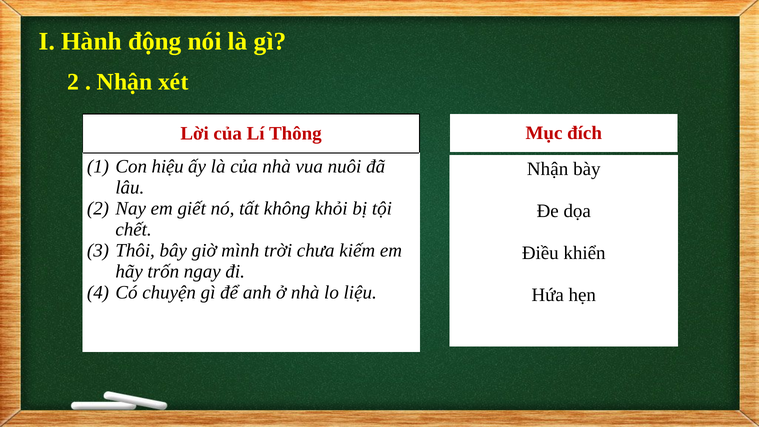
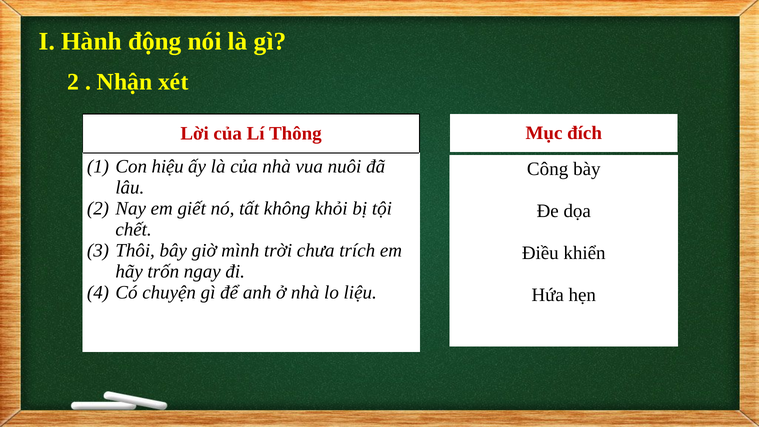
Nhận: Nhận -> Công (548, 169)
kiếm: kiếm -> trích (357, 250)
